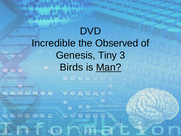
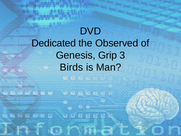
Incredible: Incredible -> Dedicated (54, 43)
Tiny: Tiny -> Grip (108, 55)
Man underline: present -> none (109, 67)
